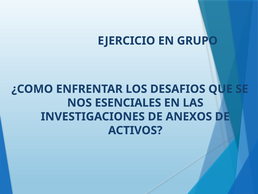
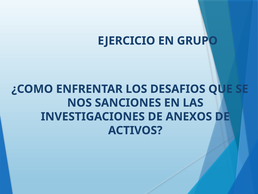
ESENCIALES: ESENCIALES -> SANCIONES (128, 103)
